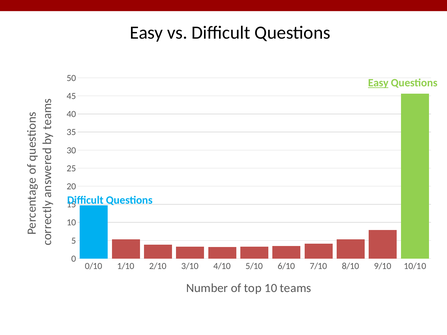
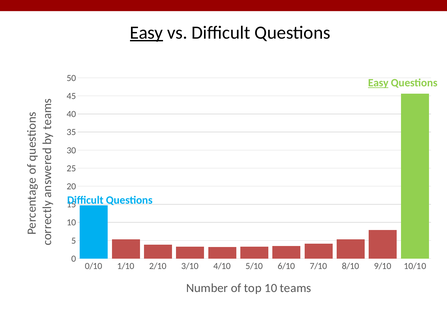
Easy underline: none -> present (146, 33)
